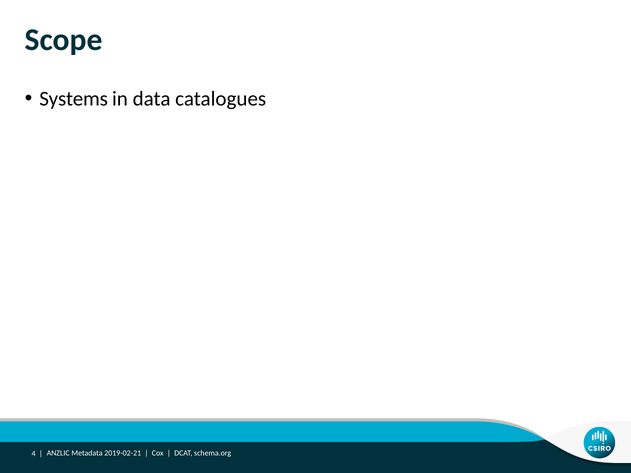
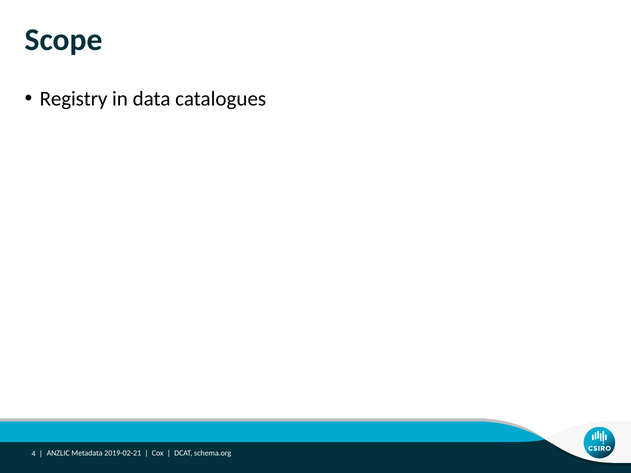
Systems: Systems -> Registry (74, 99)
